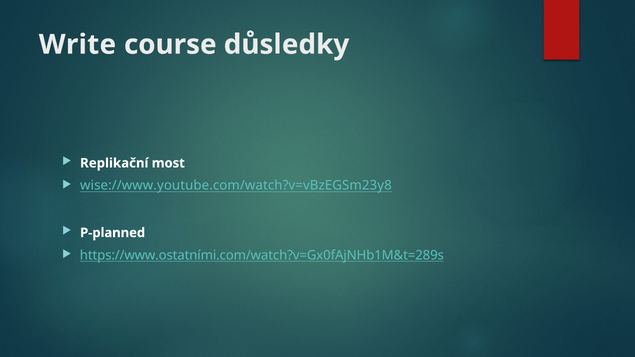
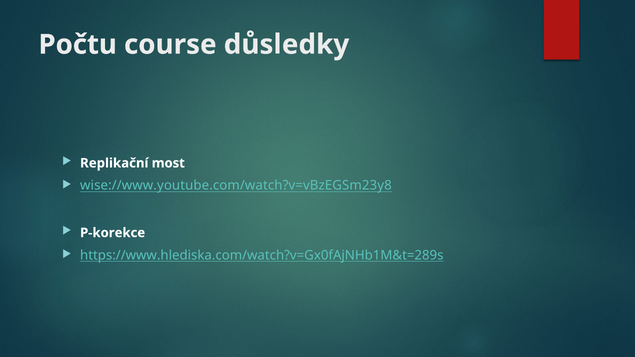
Write: Write -> Počtu (78, 45)
P-planned: P-planned -> P-korekce (113, 233)
https://www.ostatními.com/watch?v=Gx0fAjNHb1M&t=289s: https://www.ostatními.com/watch?v=Gx0fAjNHb1M&t=289s -> https://www.hlediska.com/watch?v=Gx0fAjNHb1M&t=289s (262, 255)
